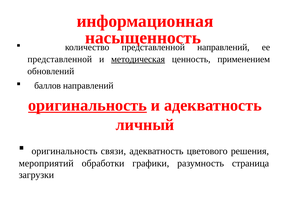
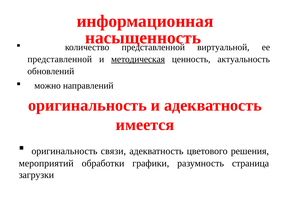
направлений: направлений -> виртуальной (223, 47)
применением: применением -> актуальность (244, 59)
баллов: баллов -> можно (48, 85)
оригинальность underline: present -> none (87, 105)
личный: личный -> имеется (145, 124)
